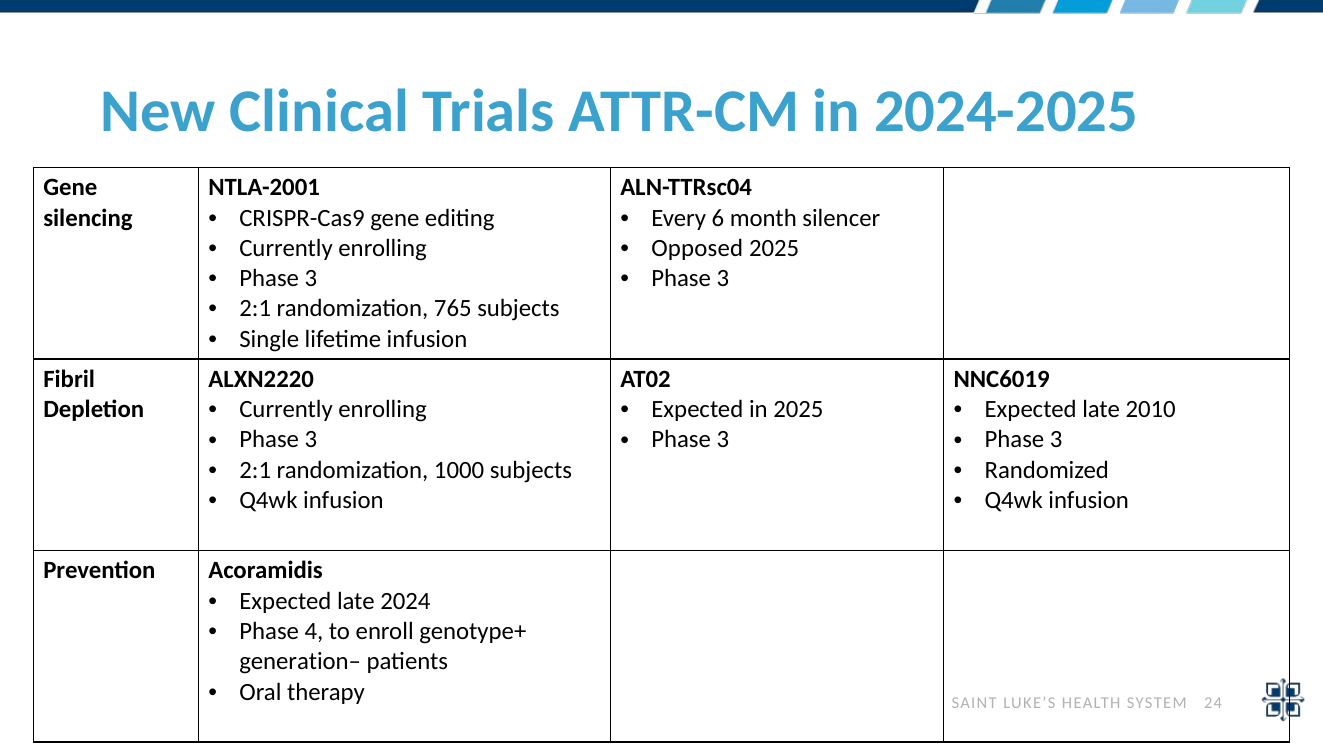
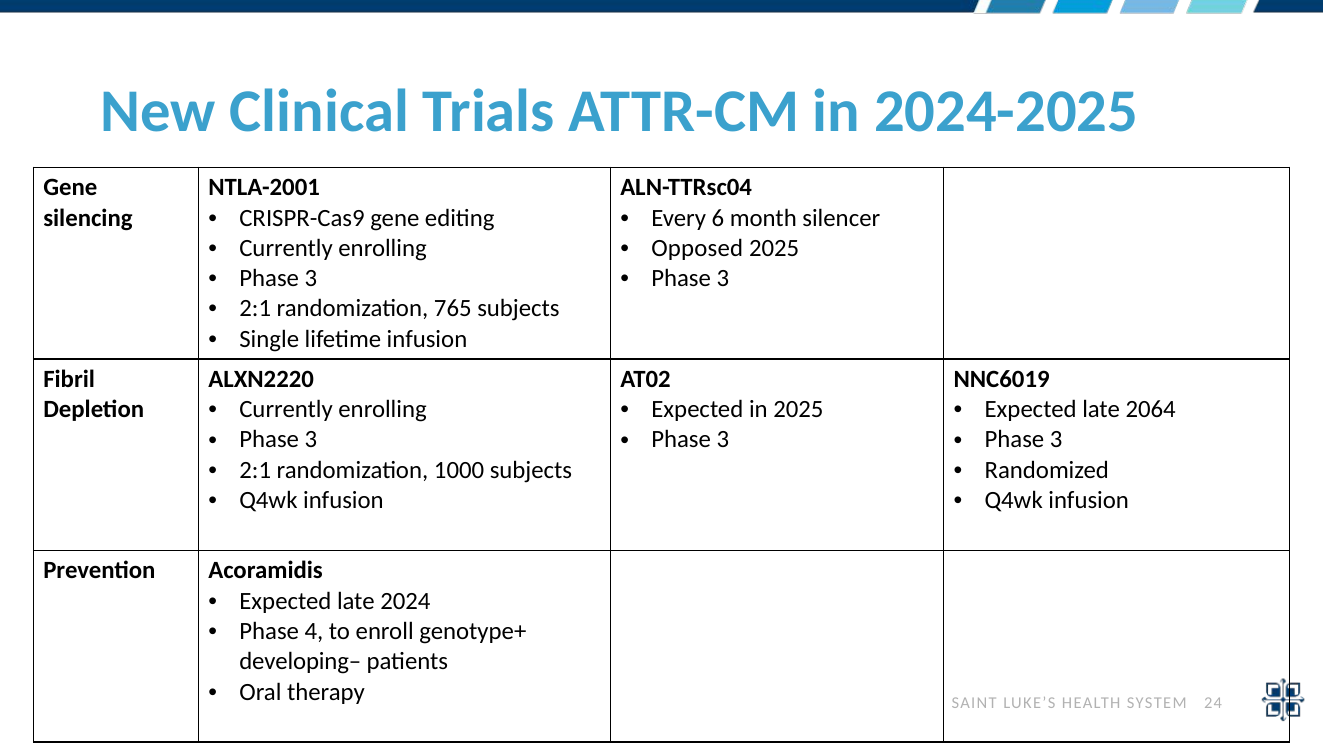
2010: 2010 -> 2064 (1151, 410)
generation–: generation– -> developing– (300, 662)
